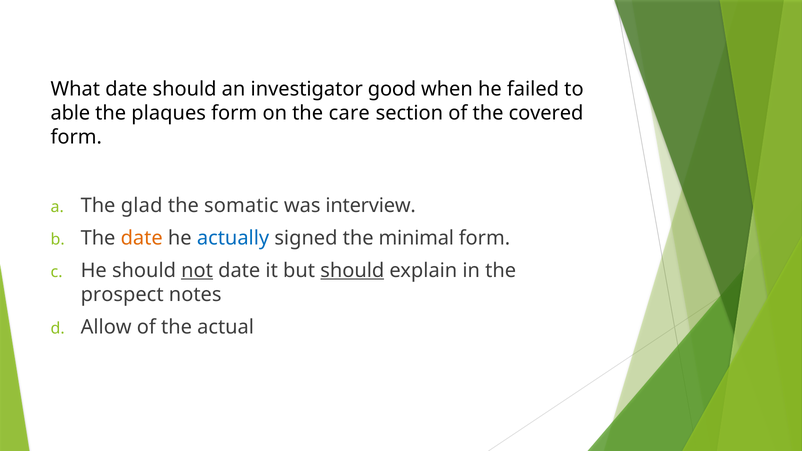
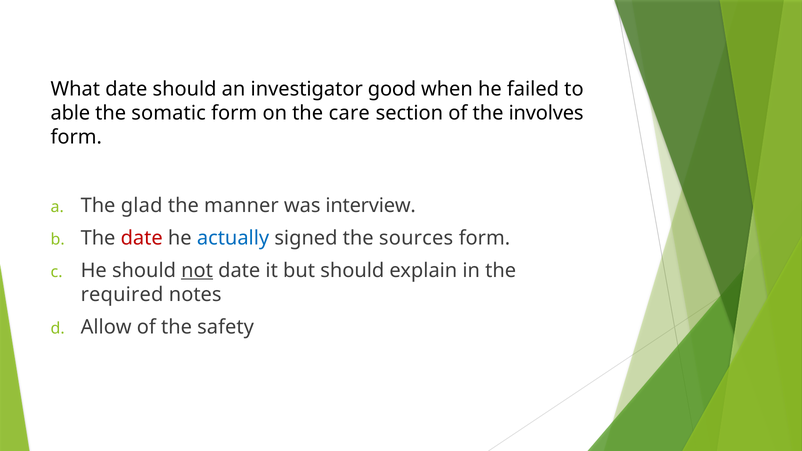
plaques: plaques -> somatic (169, 113)
covered: covered -> involves (546, 113)
somatic: somatic -> manner (241, 206)
date colour: orange -> red (142, 238)
minimal: minimal -> sources (416, 238)
should underline: present -> none (352, 271)
prospect: prospect -> required (122, 295)
actual: actual -> safety (226, 327)
